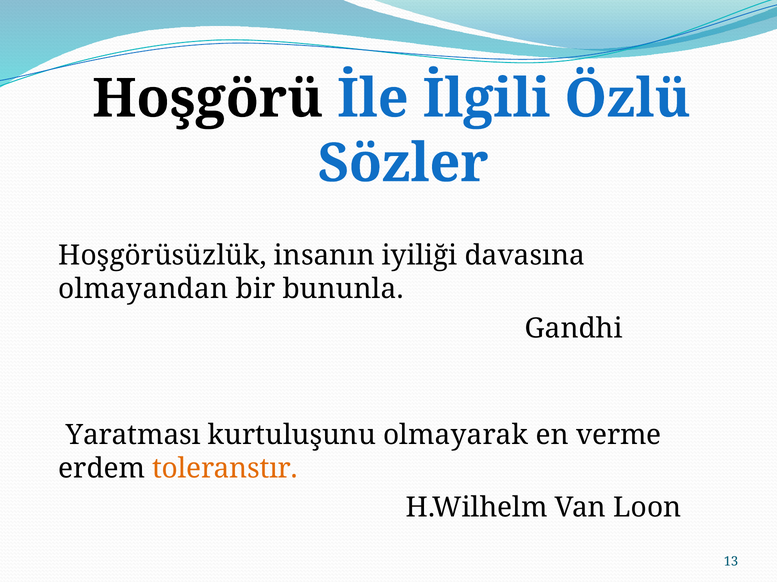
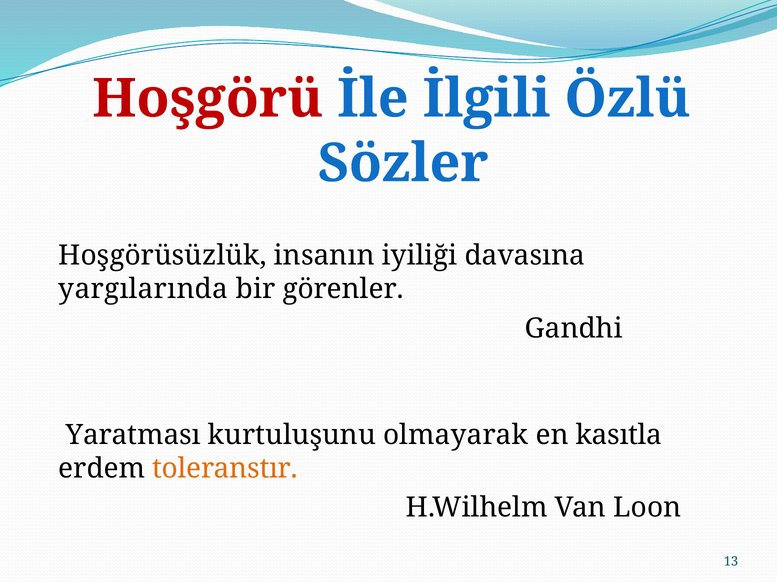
Hoşgörü colour: black -> red (208, 99)
olmayandan: olmayandan -> yargılarında (143, 290)
bununla: bununla -> görenler (343, 290)
verme: verme -> kasıtla (619, 435)
